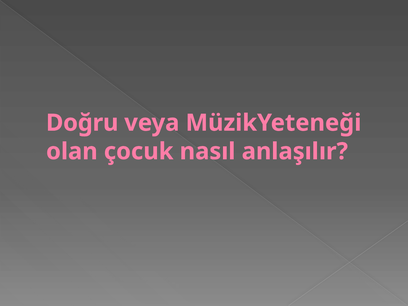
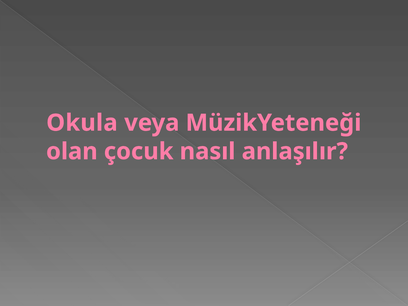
Doğru: Doğru -> Okula (82, 123)
